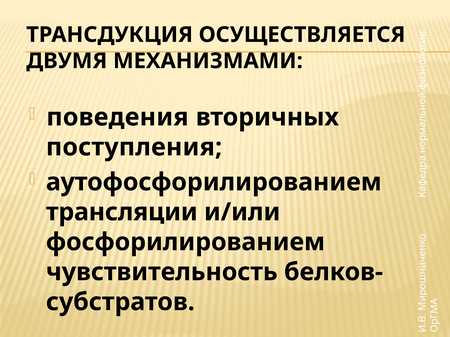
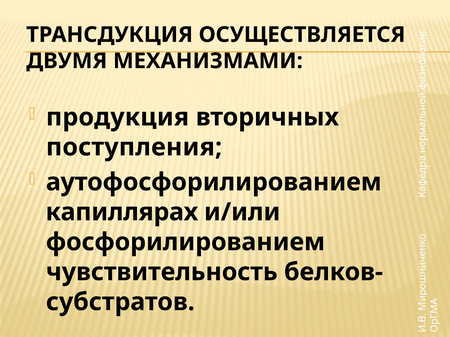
поведения: поведения -> продукция (117, 117)
трансляции: трансляции -> капиллярах (122, 212)
